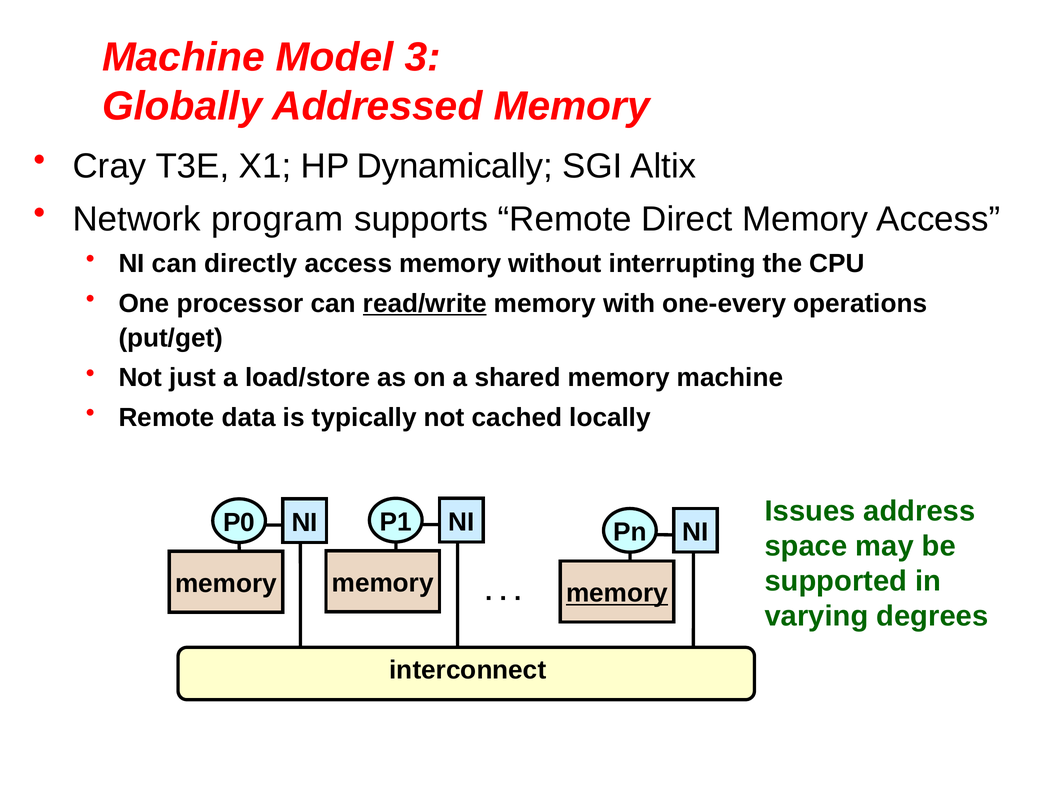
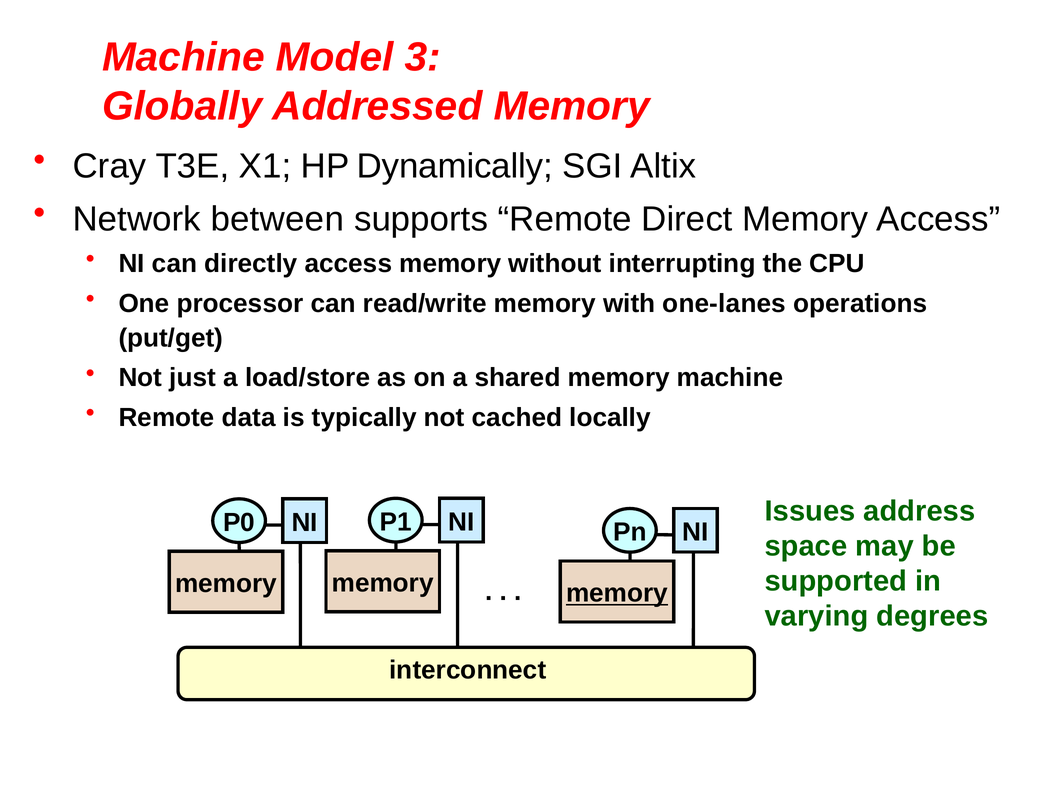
program: program -> between (277, 219)
read/write underline: present -> none (425, 303)
one-every: one-every -> one-lanes (724, 303)
